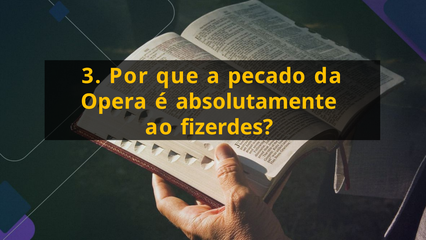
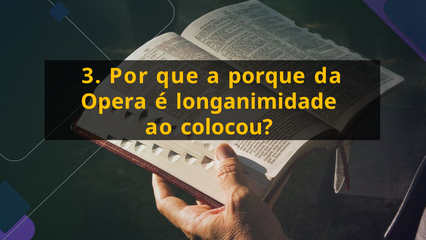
pecado: pecado -> porque (267, 76)
absolutamente: absolutamente -> longanimidade (256, 102)
fizerdes: fizerdes -> colocou (227, 127)
